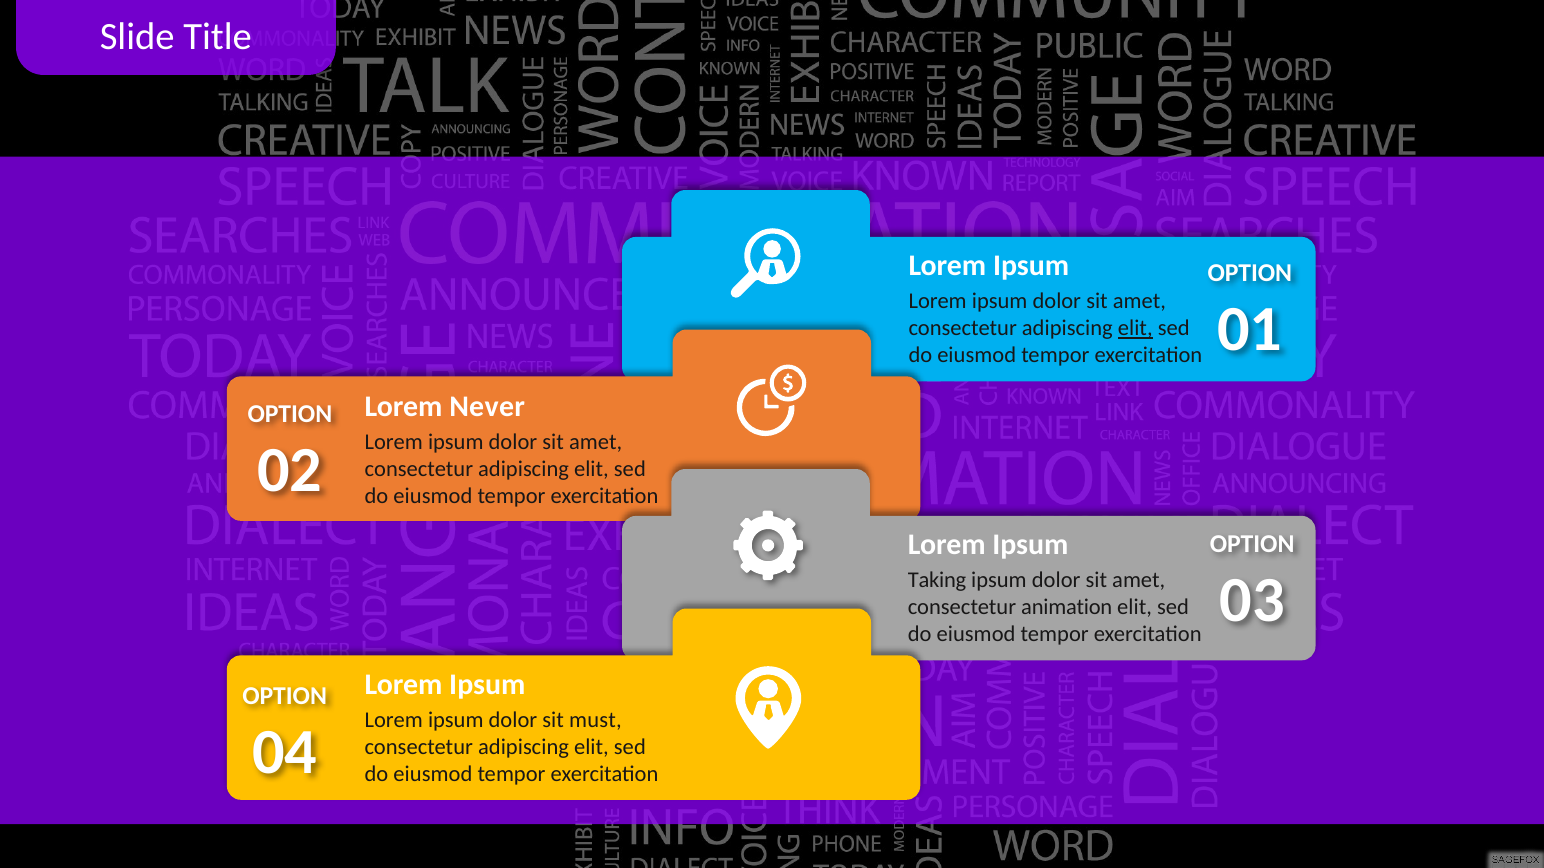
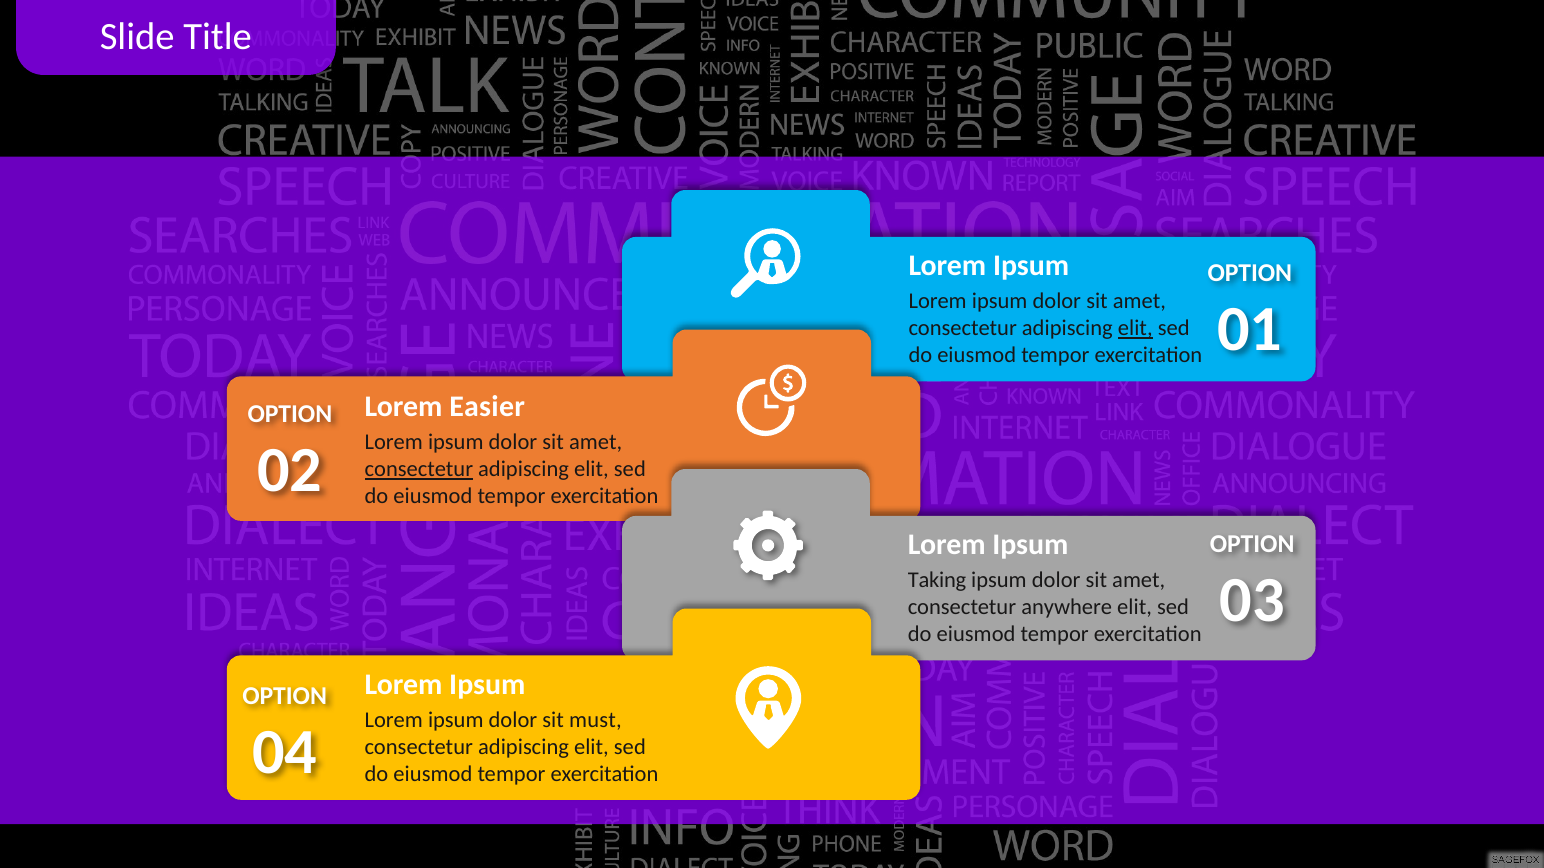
Never: Never -> Easier (487, 407)
consectetur underline: none -> present (419, 470)
animation: animation -> anywhere (1067, 607)
